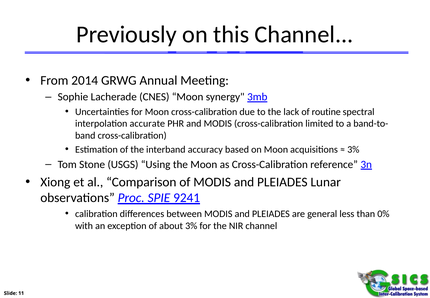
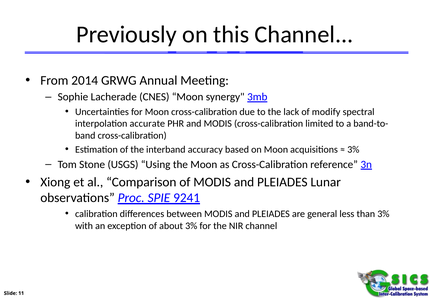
routine: routine -> modify (326, 112)
than 0%: 0% -> 3% (383, 214)
